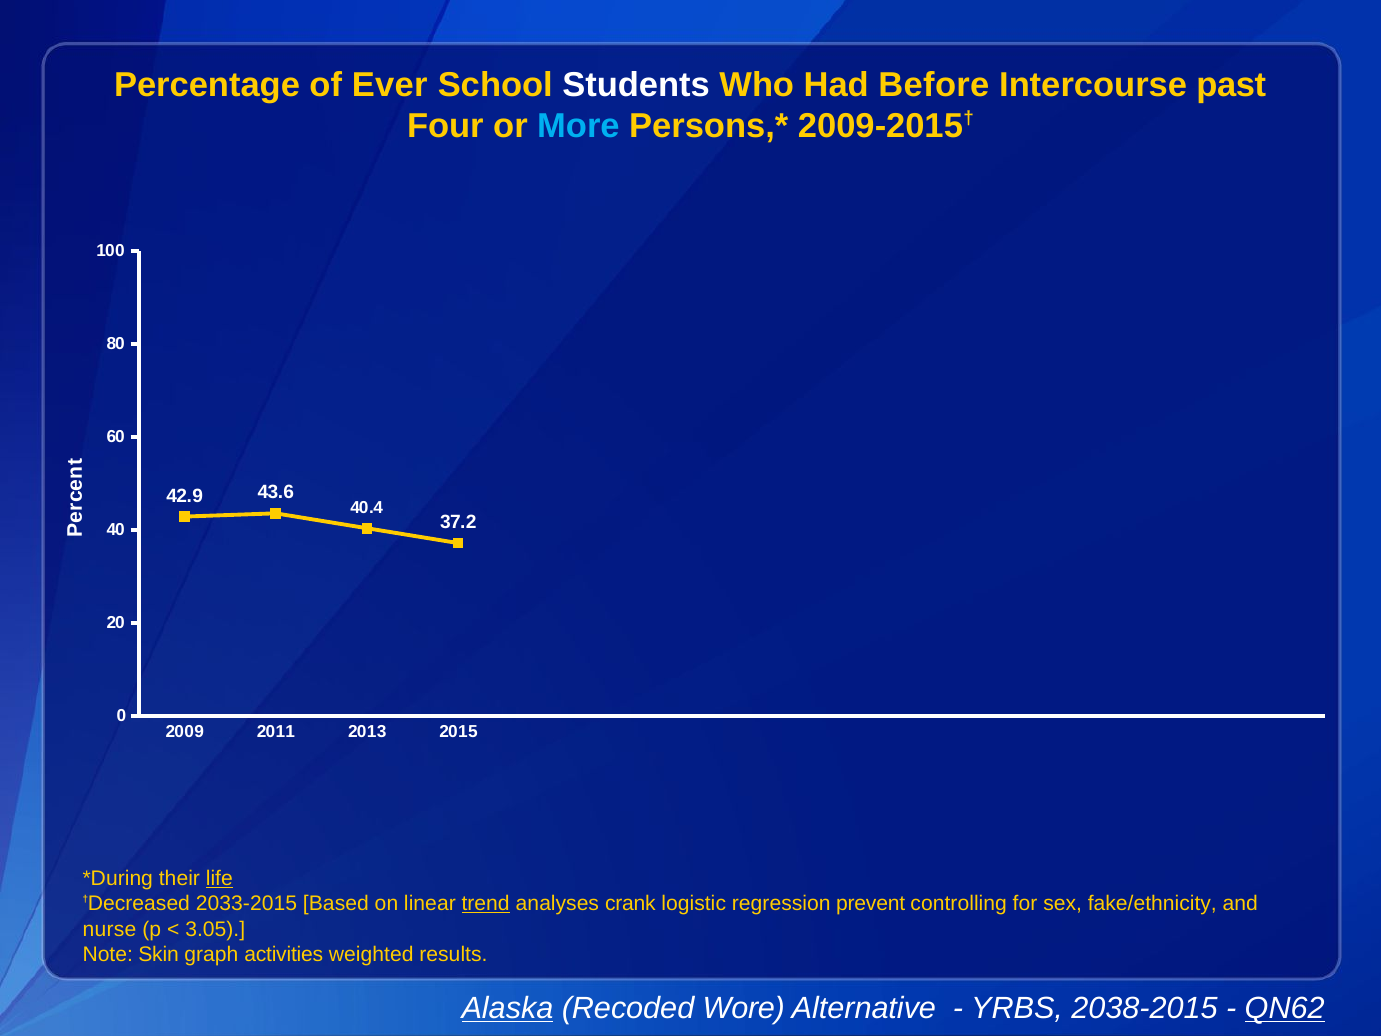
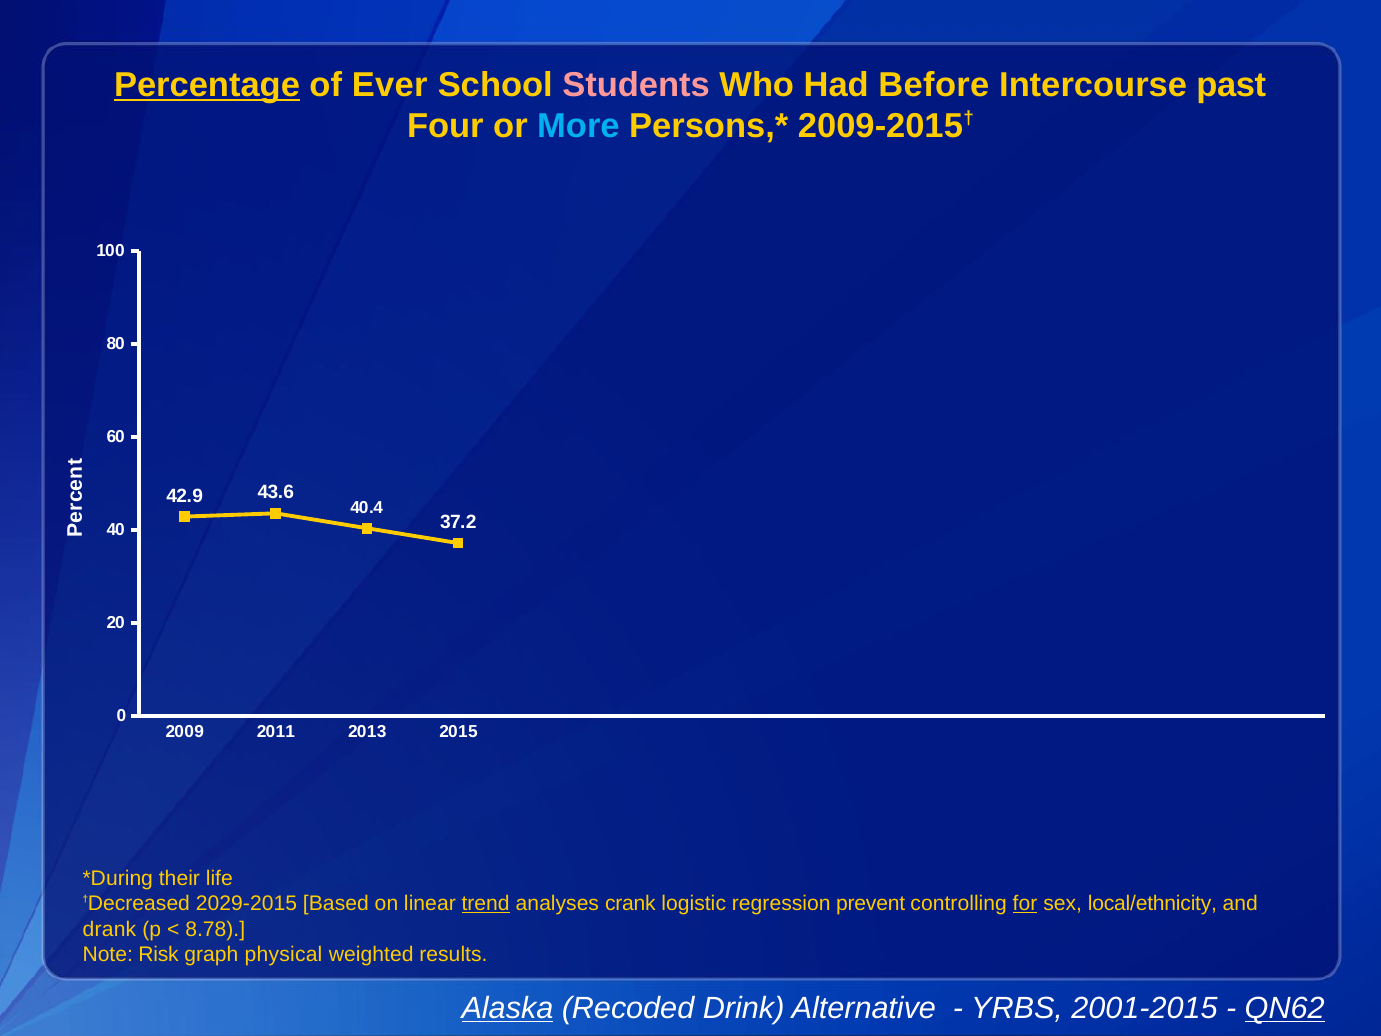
Percentage underline: none -> present (207, 85)
Students colour: white -> pink (636, 85)
life underline: present -> none (219, 878)
2033-2015: 2033-2015 -> 2029-2015 (246, 904)
for underline: none -> present (1025, 904)
fake/ethnicity: fake/ethnicity -> local/ethnicity (1152, 904)
nurse: nurse -> drank (109, 929)
3.05: 3.05 -> 8.78 (215, 929)
Skin: Skin -> Risk (159, 954)
activities: activities -> physical (284, 954)
Wore: Wore -> Drink (744, 1008)
2038-2015: 2038-2015 -> 2001-2015 (1144, 1008)
